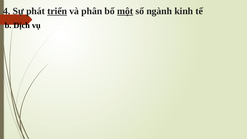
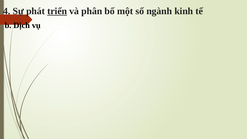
một underline: present -> none (125, 11)
